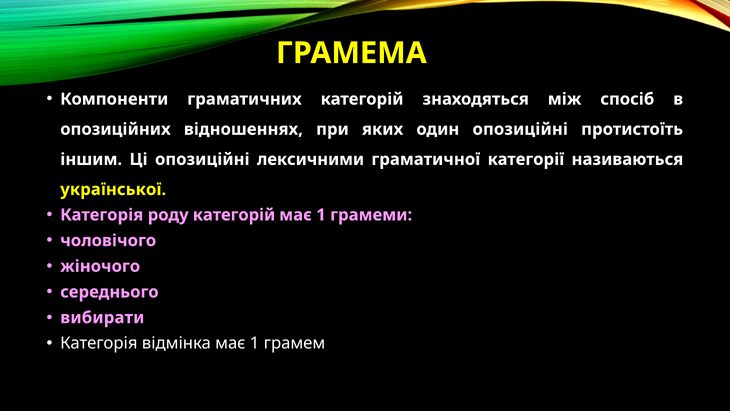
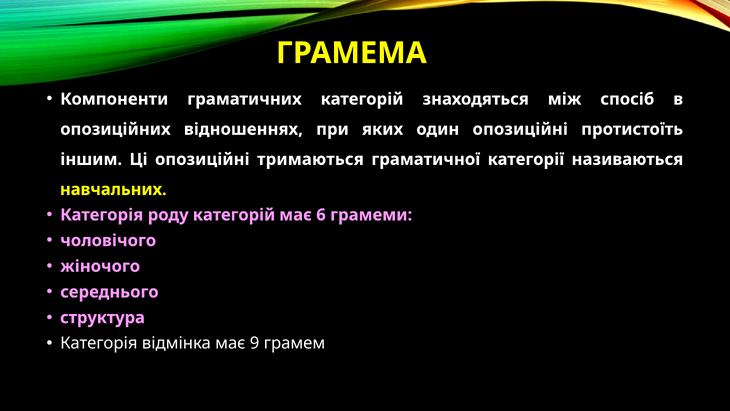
лексичними: лексичними -> тримаються (310, 159)
української: української -> навчальних (113, 189)
1: 1 -> 6 (321, 215)
вибирати: вибирати -> структура (102, 317)
відмінка має 1: 1 -> 9 (255, 343)
